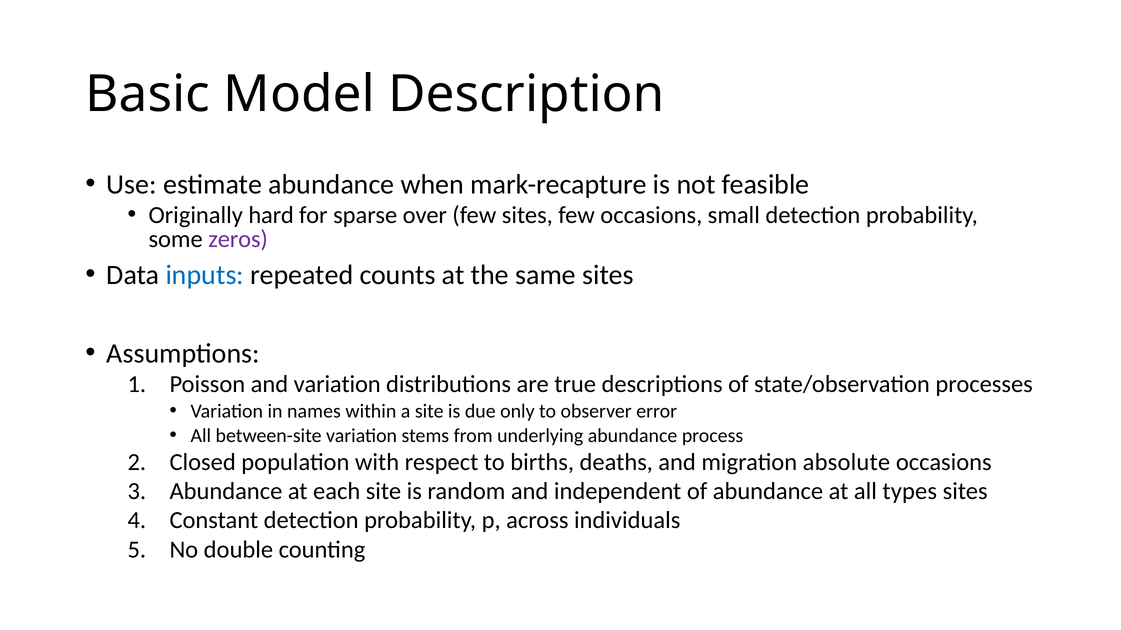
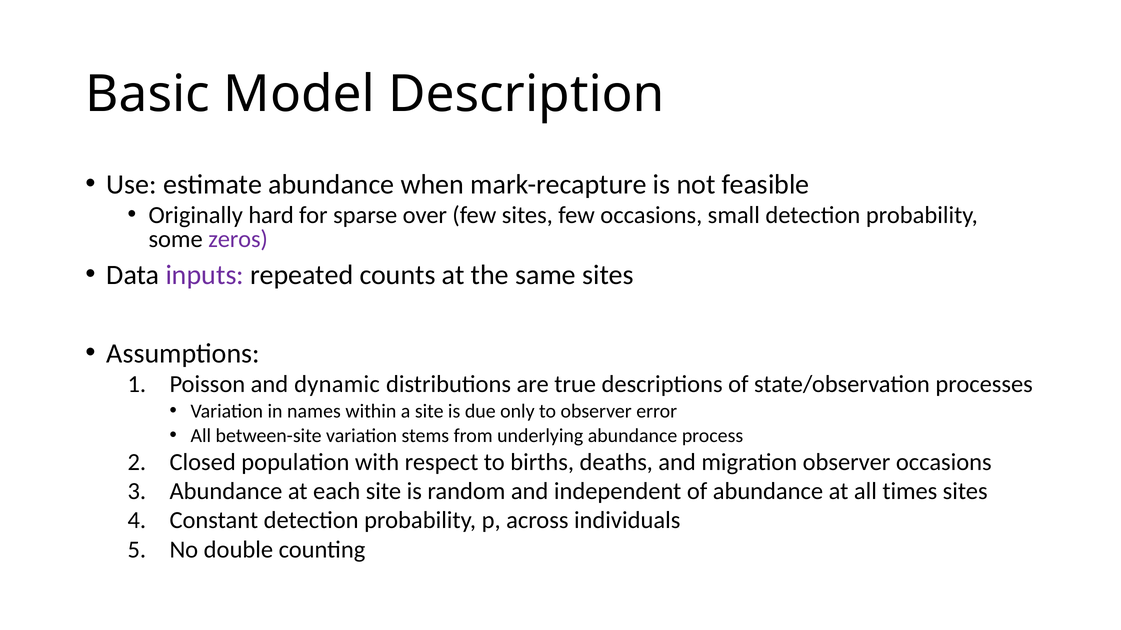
inputs colour: blue -> purple (205, 275)
and variation: variation -> dynamic (337, 385)
migration absolute: absolute -> observer (847, 463)
types: types -> times (910, 492)
